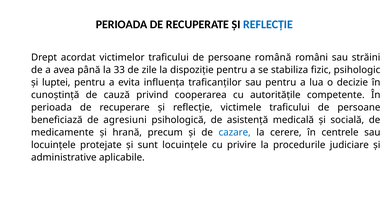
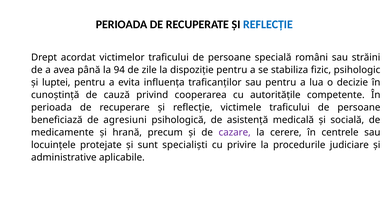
română: română -> specială (273, 57)
33: 33 -> 94 (119, 70)
cazare colour: blue -> purple (235, 132)
sunt locuințele: locuințele -> specialiști (185, 145)
